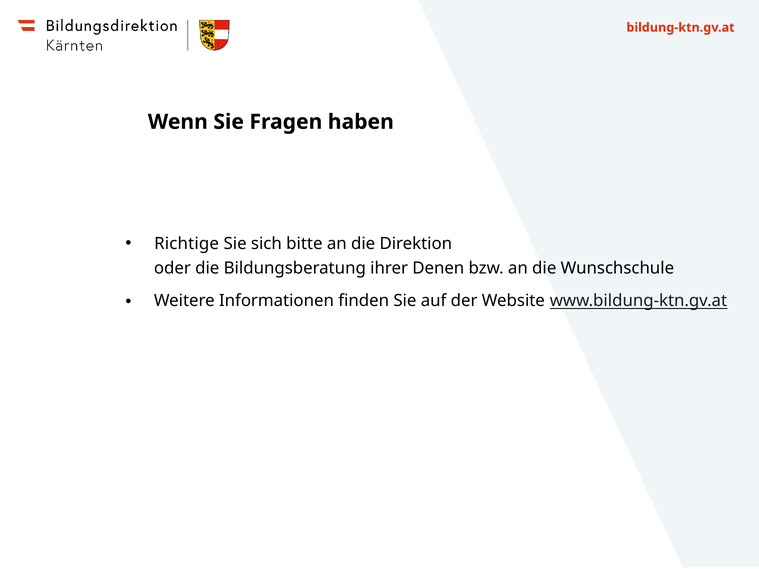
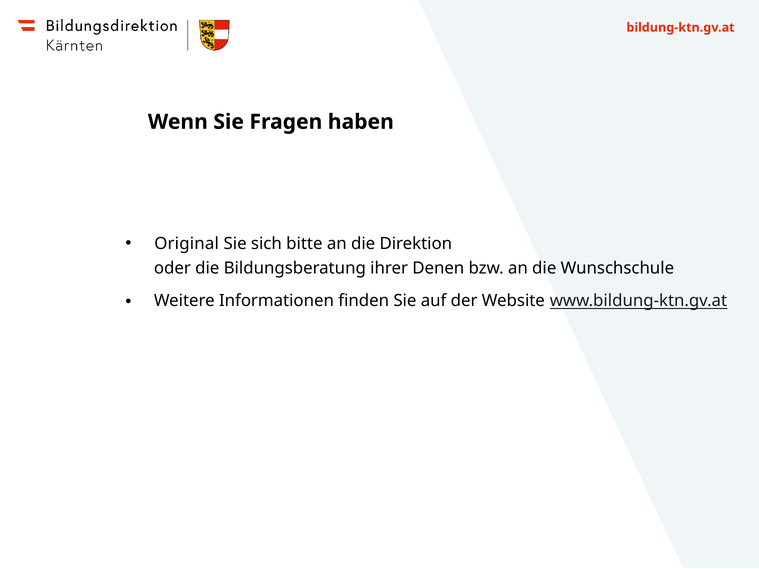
Richtige: Richtige -> Original (187, 244)
